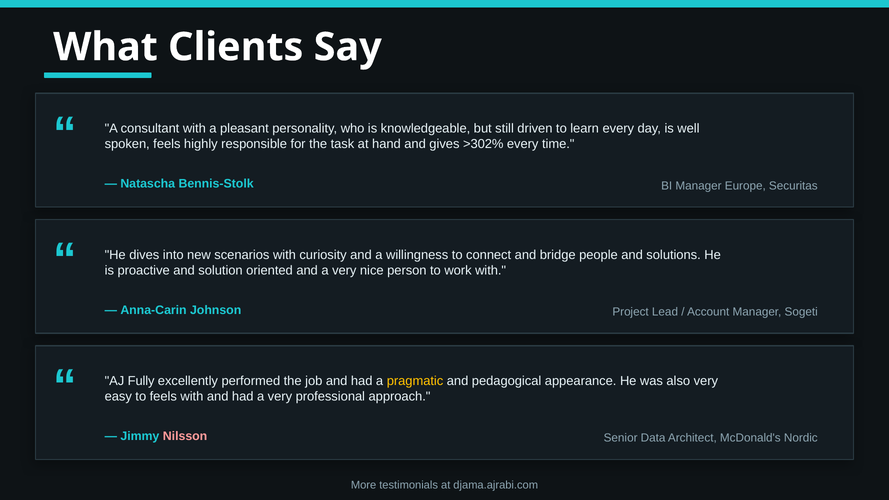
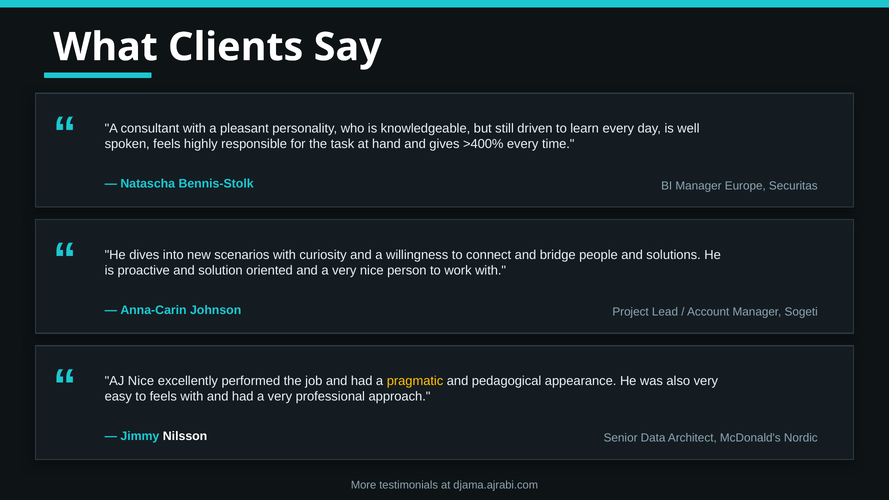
>302%: >302% -> >400% (483, 144)
AJ Fully: Fully -> Nice (141, 381)
Nilsson colour: pink -> white (185, 436)
